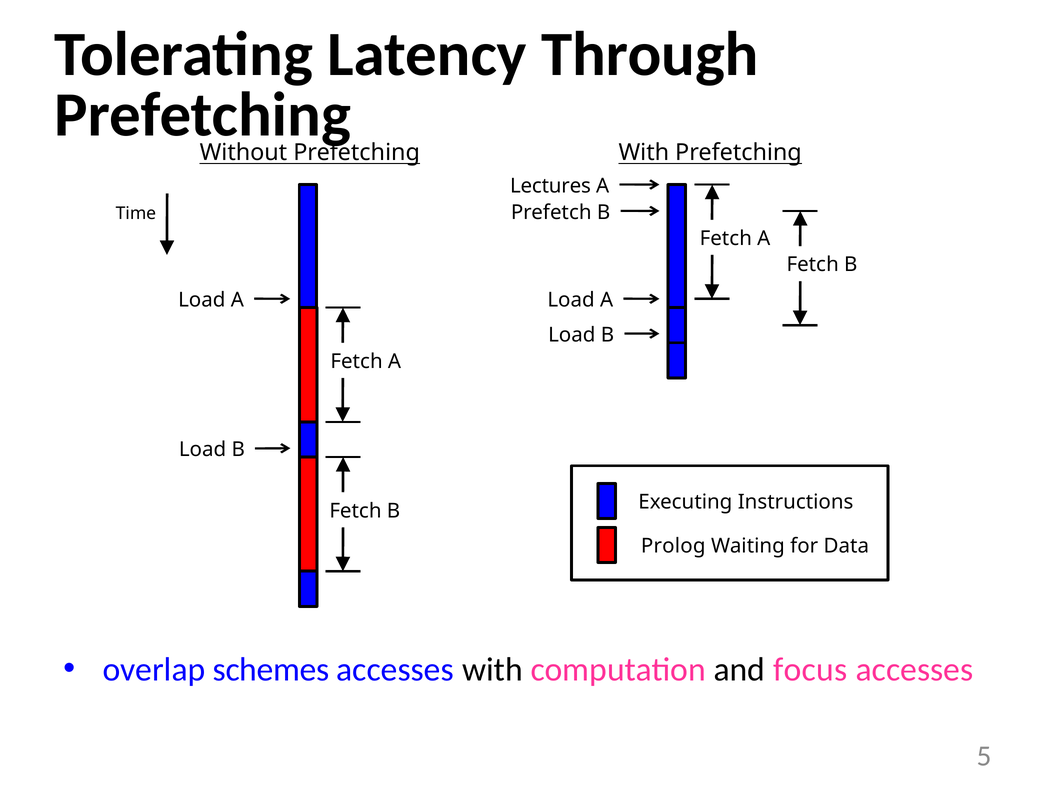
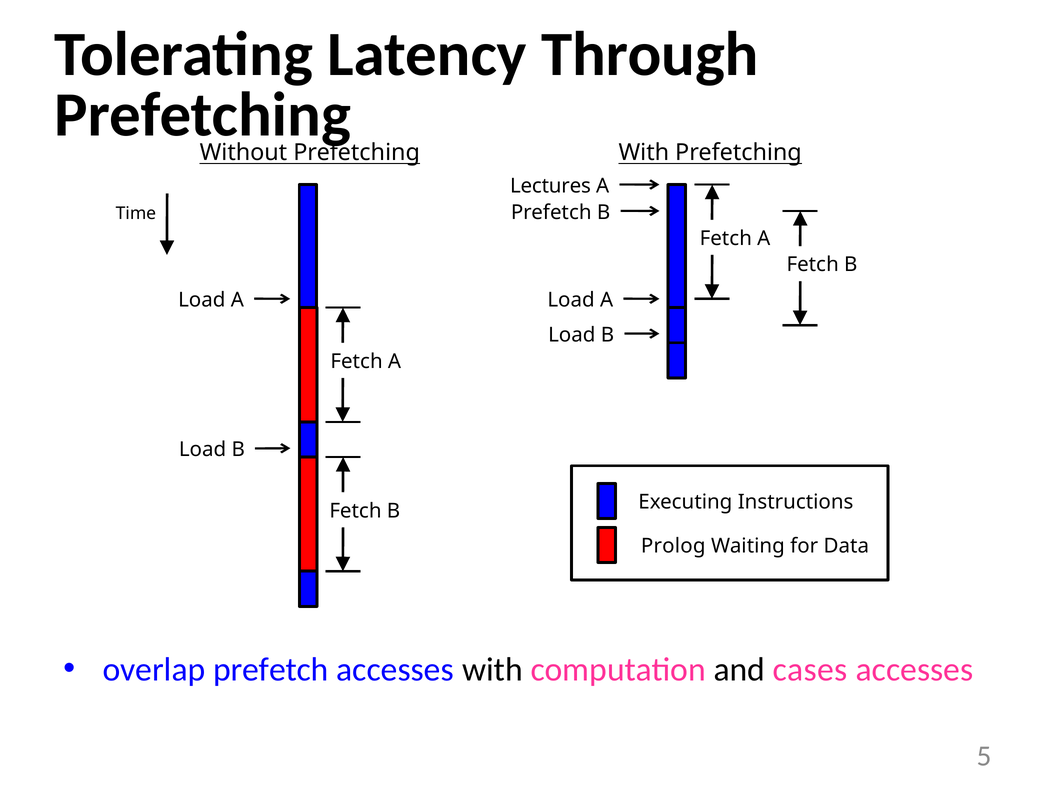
overlap schemes: schemes -> prefetch (271, 670)
focus: focus -> cases (810, 670)
